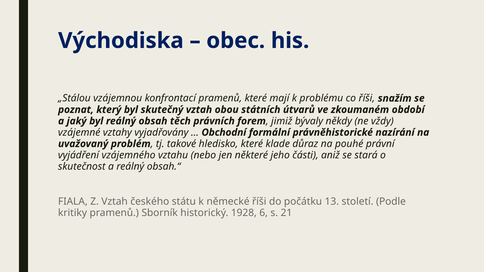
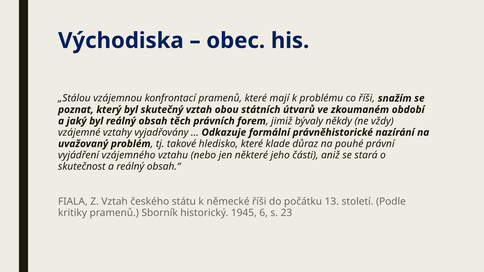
Obchodní: Obchodní -> Odkazuje (224, 133)
1928: 1928 -> 1945 (244, 213)
21: 21 -> 23 (286, 213)
